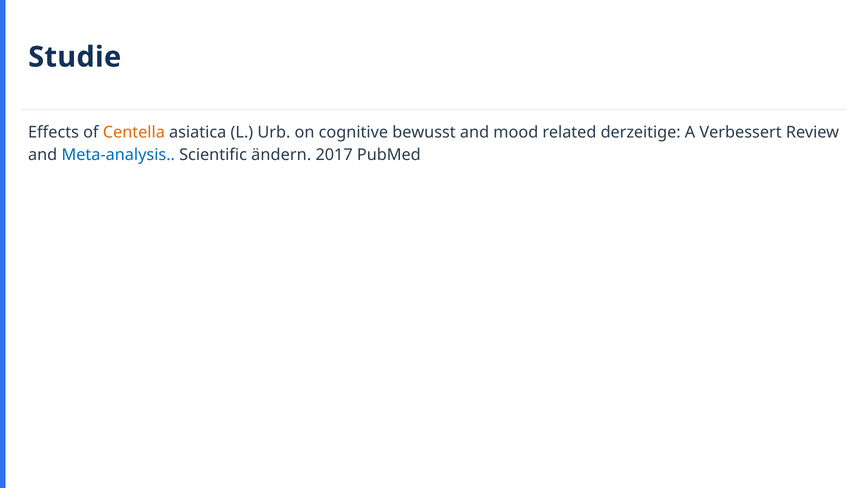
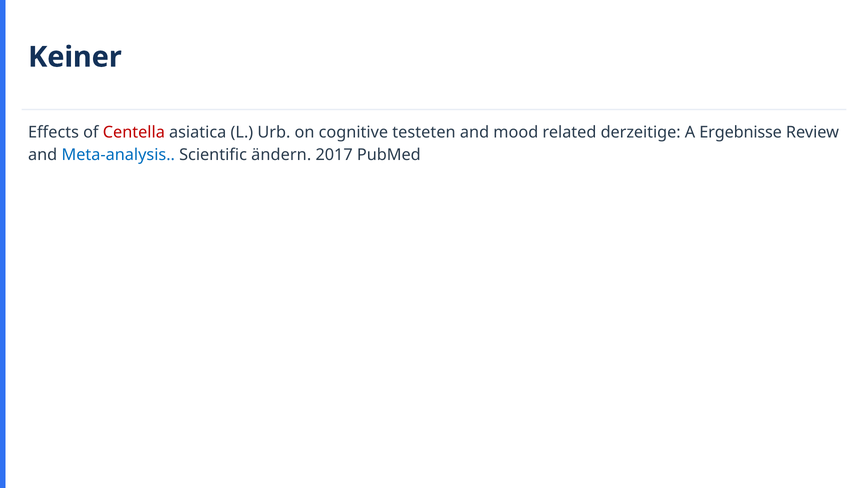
Studie: Studie -> Keiner (75, 57)
Centella colour: orange -> red (134, 133)
bewusst: bewusst -> testeten (424, 133)
Verbessert: Verbessert -> Ergebnisse (741, 133)
